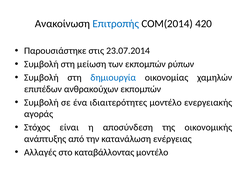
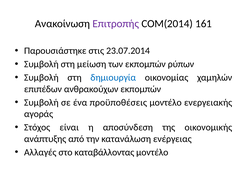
Επιτροπής colour: blue -> purple (116, 24)
420: 420 -> 161 (204, 24)
ιδιαιτερότητες: ιδιαιτερότητες -> προϋποθέσεις (118, 103)
